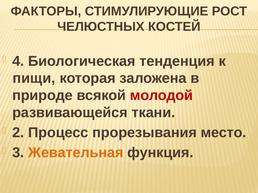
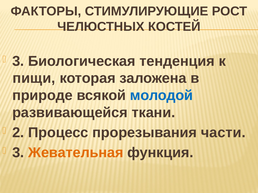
4: 4 -> 3 (18, 61)
молодой colour: red -> blue (161, 96)
место: место -> части (223, 133)
